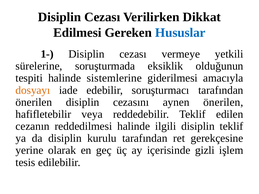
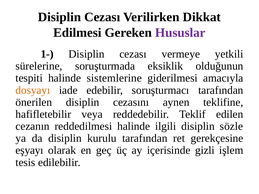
Hususlar colour: blue -> purple (180, 33)
aynen önerilen: önerilen -> teklifine (223, 102)
disiplin teklif: teklif -> sözle (231, 126)
yerine: yerine -> eşyayı (30, 151)
